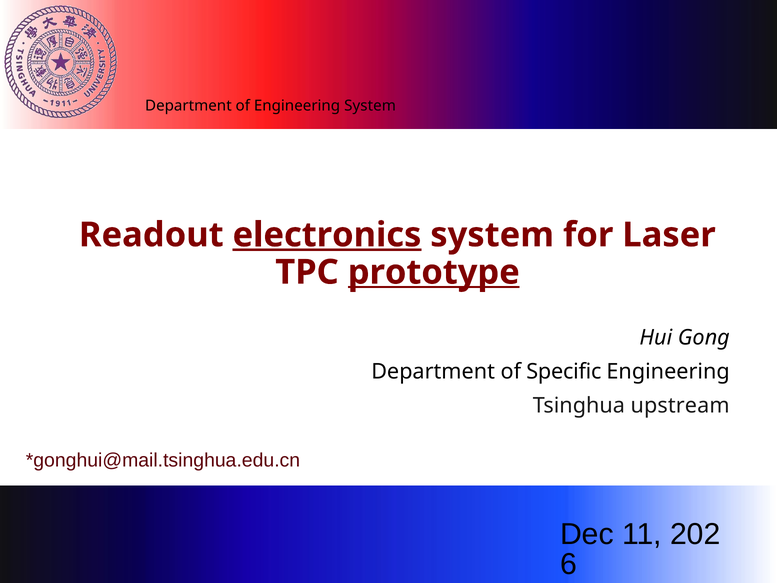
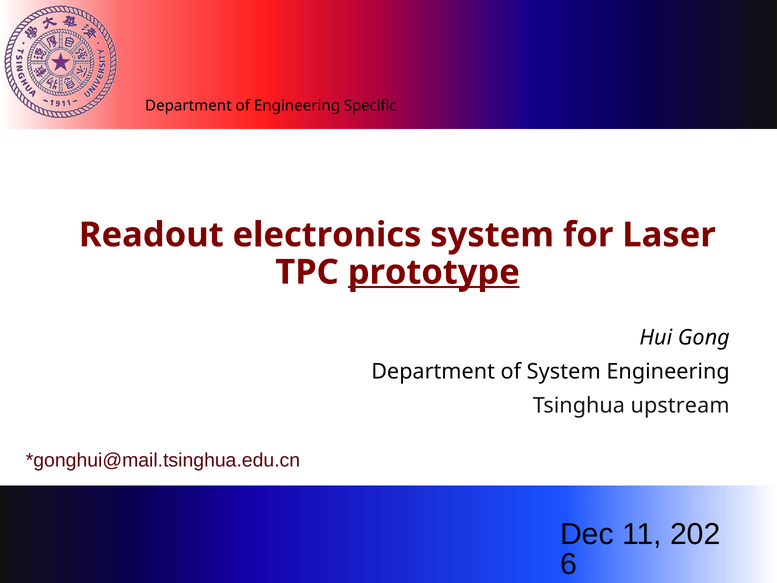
Engineering System: System -> Specific (370, 106)
electronics underline: present -> none (327, 235)
of Specific: Specific -> System (564, 371)
